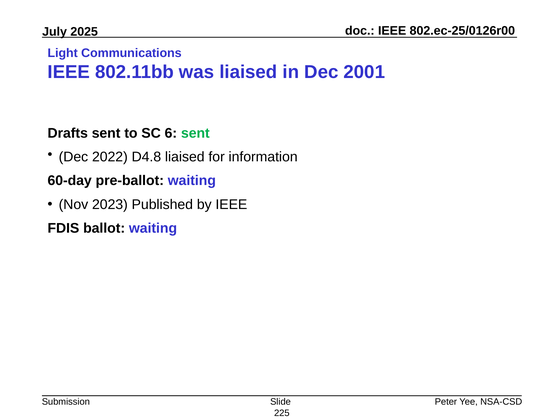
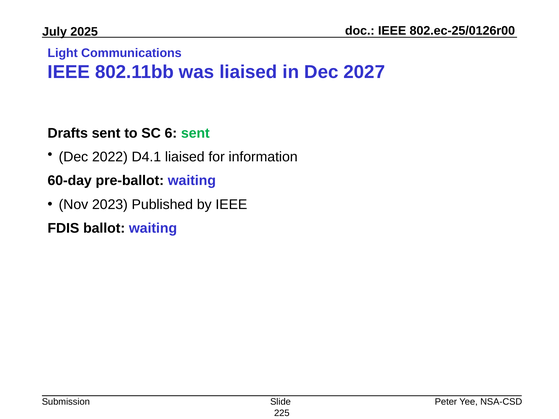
2001: 2001 -> 2027 (364, 72)
D4.8: D4.8 -> D4.1 (146, 157)
